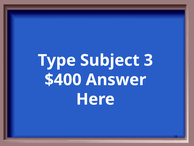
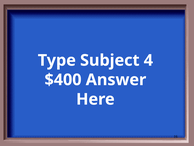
3: 3 -> 4 (148, 60)
